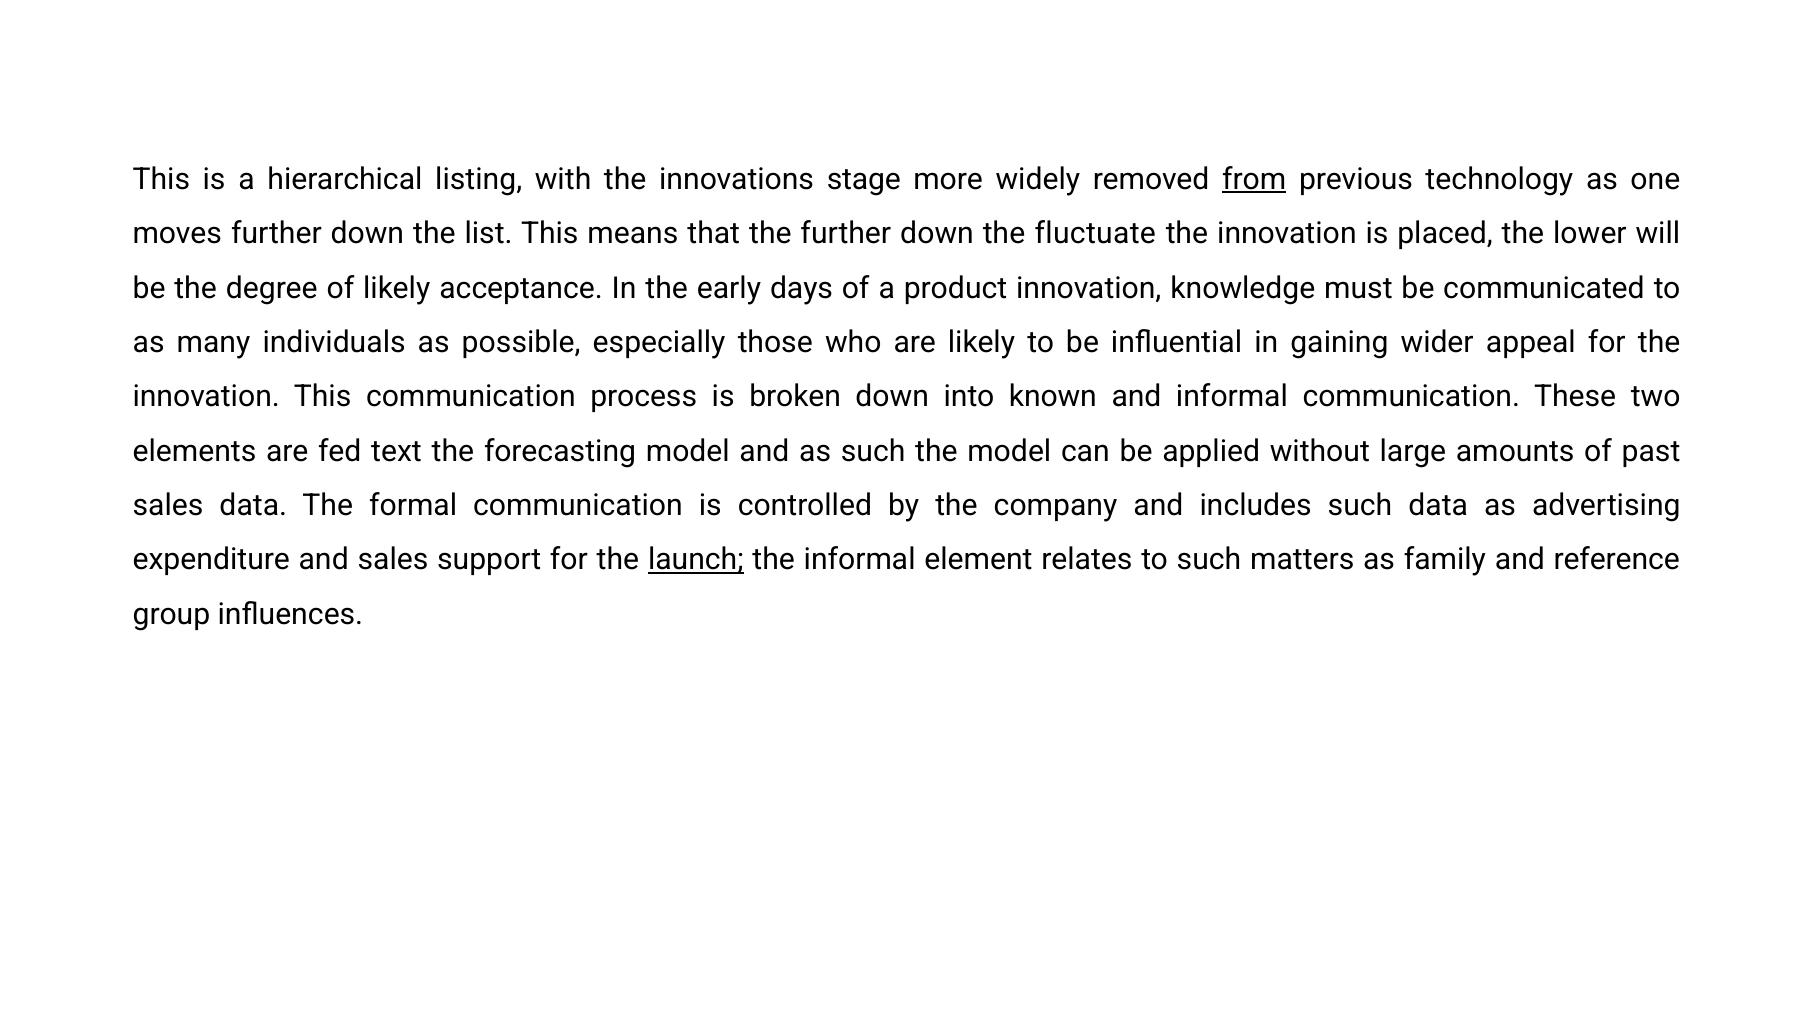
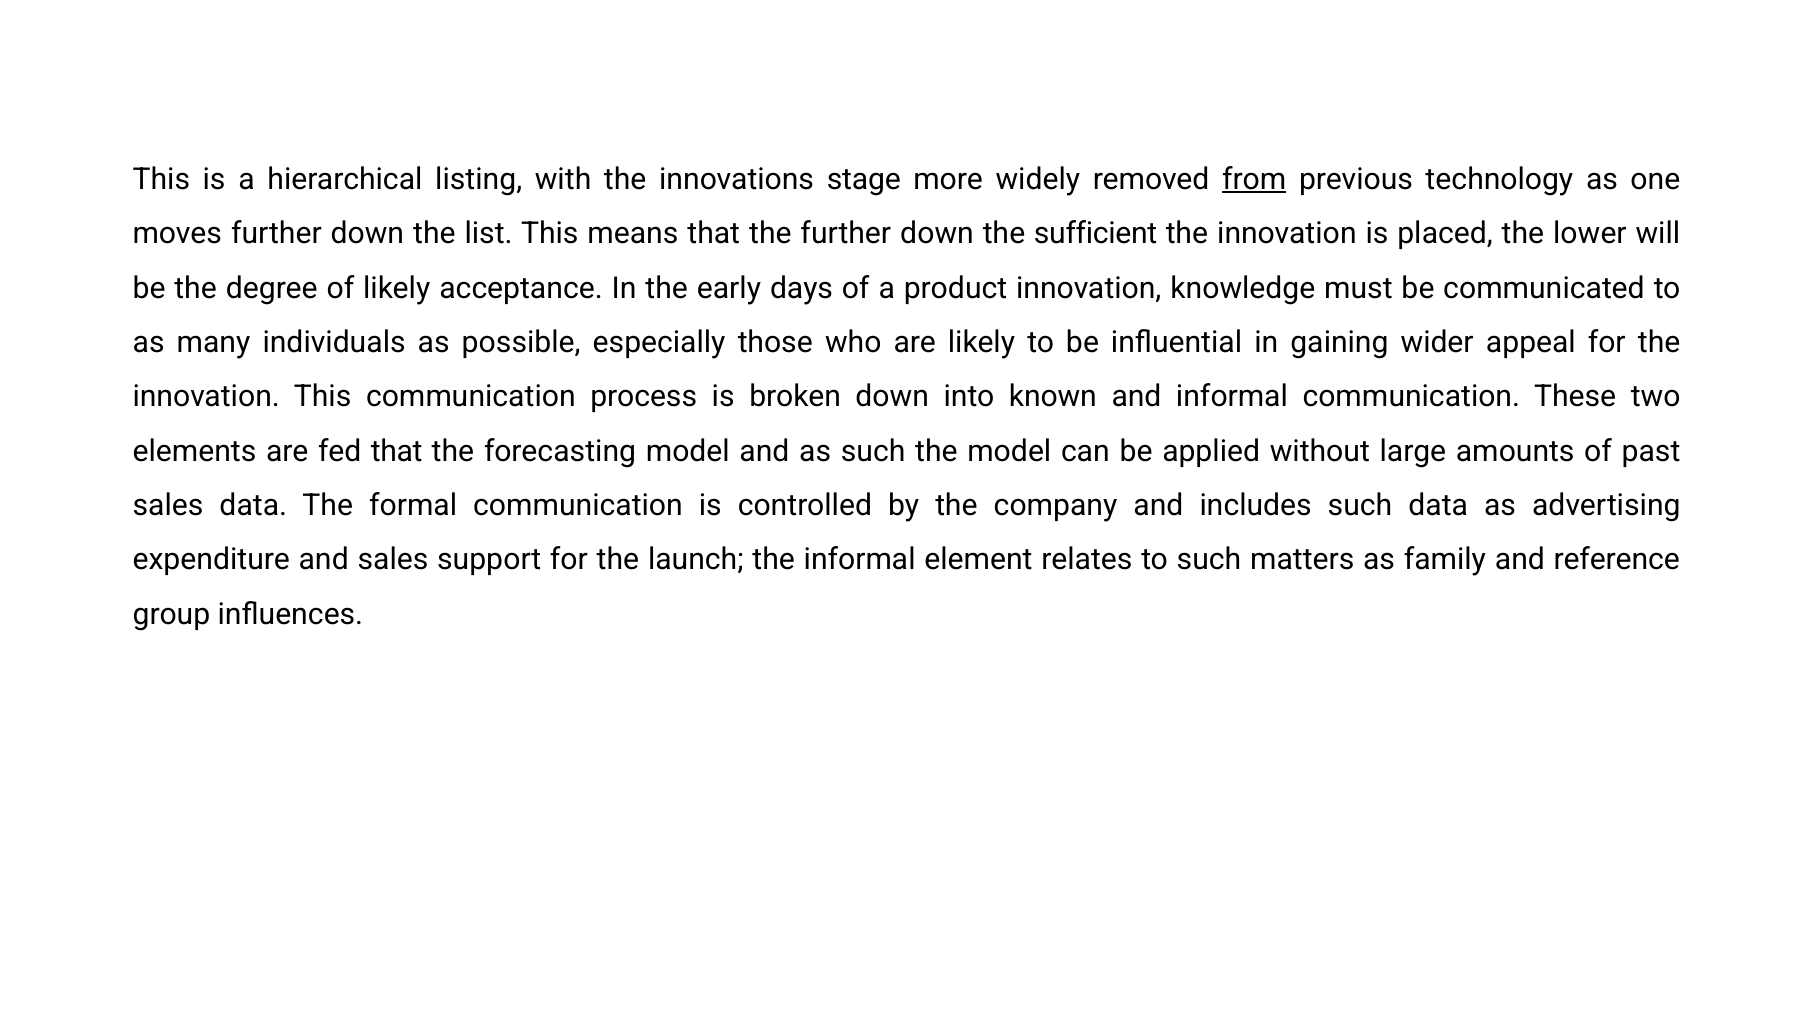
fluctuate: fluctuate -> sufficient (1096, 234)
fed text: text -> that (397, 451)
launch underline: present -> none (696, 560)
